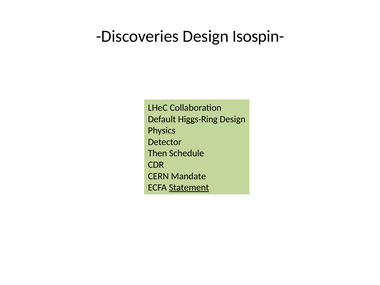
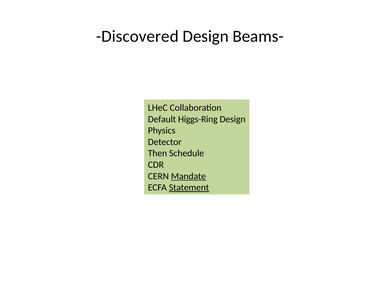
Discoveries: Discoveries -> Discovered (137, 36)
Isospin-: Isospin- -> Beams- (258, 36)
Mandate underline: none -> present (188, 176)
